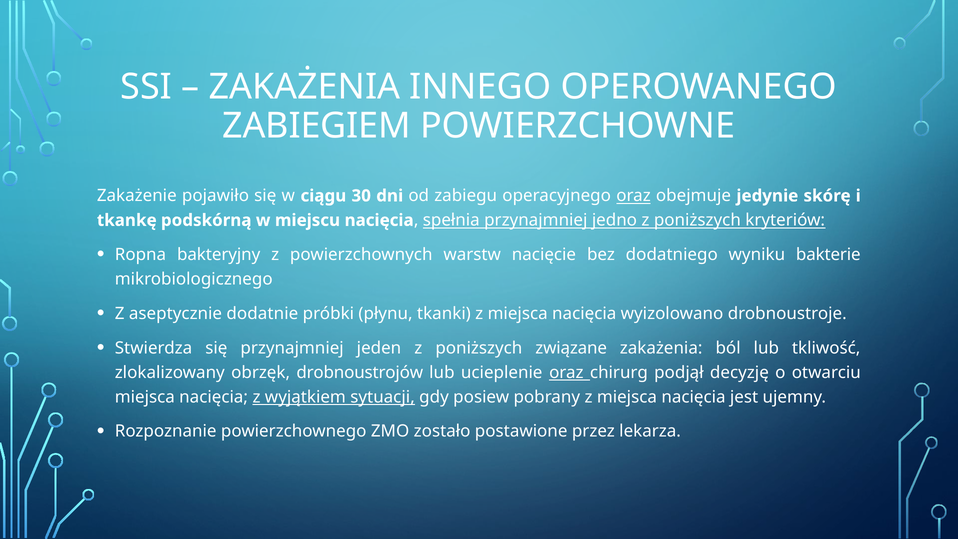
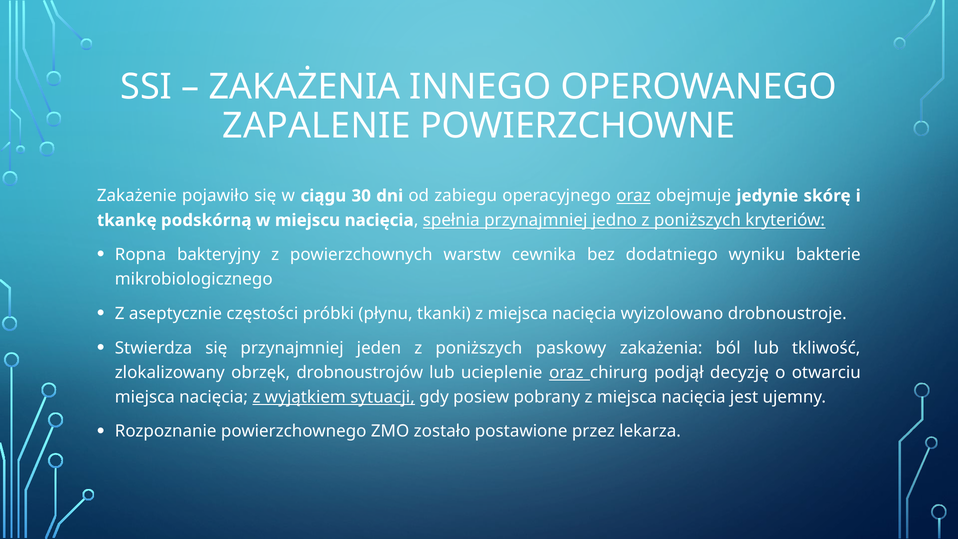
ZABIEGIEM: ZABIEGIEM -> ZAPALENIE (316, 126)
nacięcie: nacięcie -> cewnika (544, 255)
dodatnie: dodatnie -> częstości (262, 314)
związane: związane -> paskowy (571, 348)
